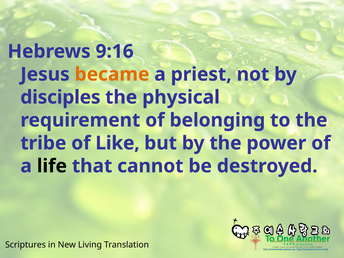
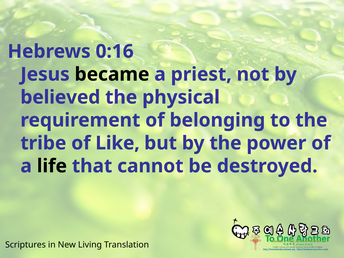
9:16: 9:16 -> 0:16 (115, 51)
became colour: orange -> black (112, 74)
disciples: disciples -> believed (60, 97)
